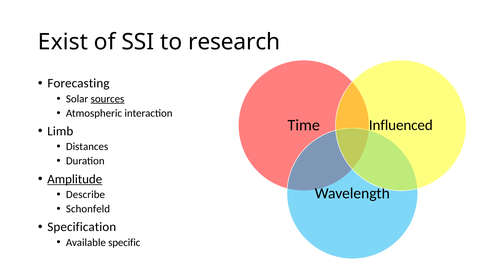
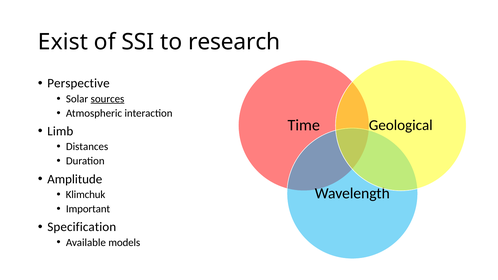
Forecasting: Forecasting -> Perspective (78, 83)
Influenced: Influenced -> Geological (401, 125)
Amplitude underline: present -> none (75, 179)
Describe: Describe -> Klimchuk (86, 195)
Schonfeld: Schonfeld -> Important (88, 209)
specific: specific -> models (124, 243)
